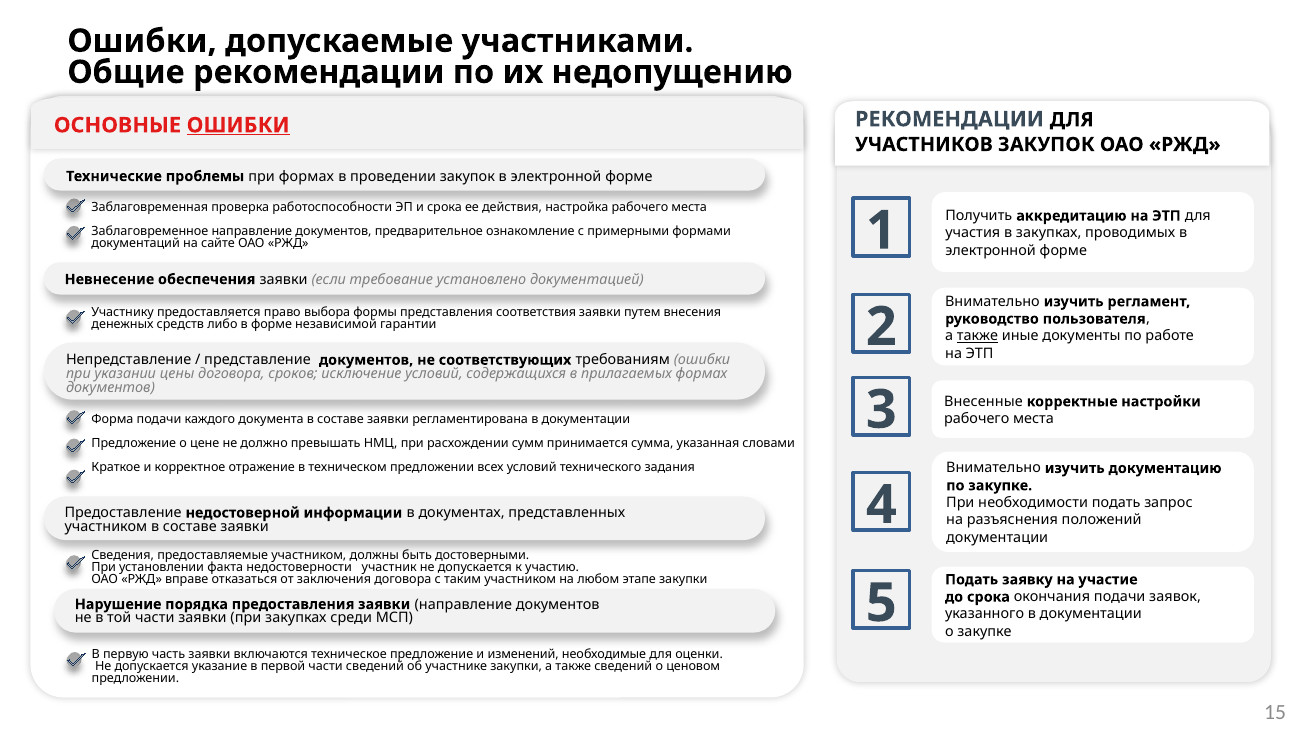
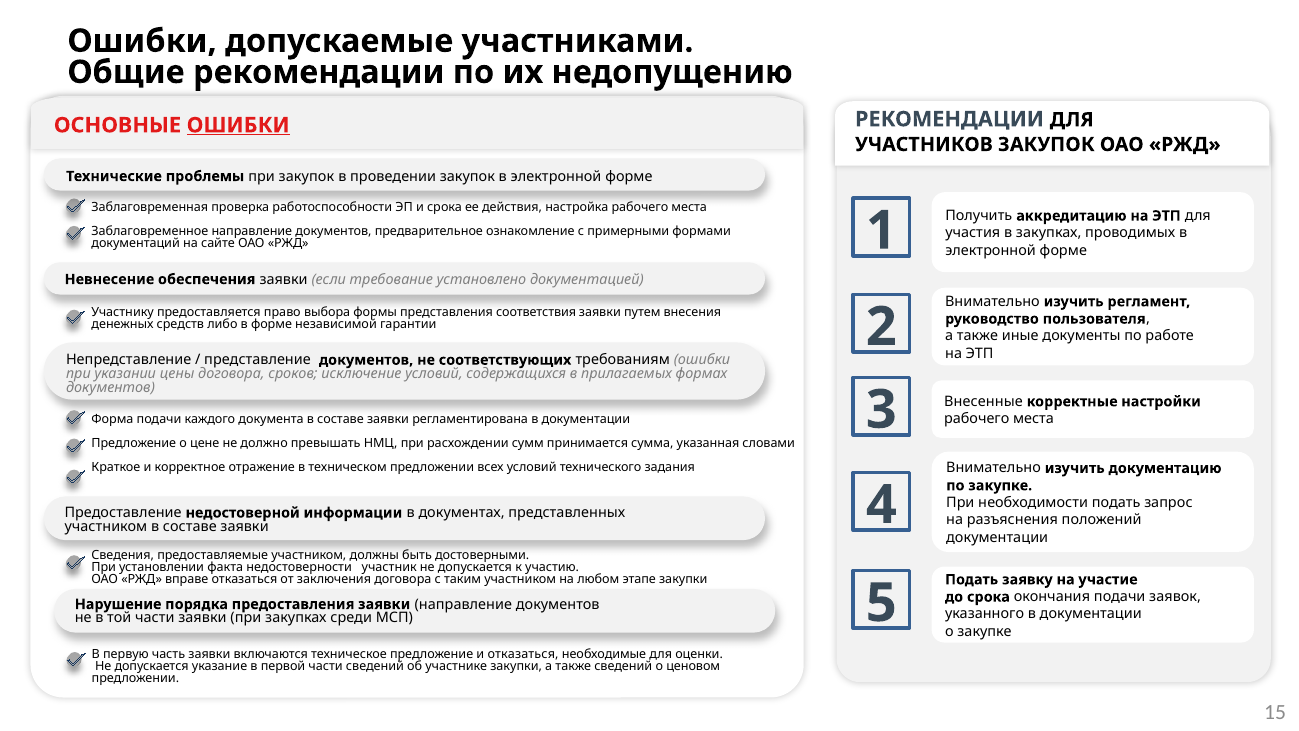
при формах: формах -> закупок (307, 176)
также underline: present -> none (977, 336)
и изменений: изменений -> отказаться (523, 654)
